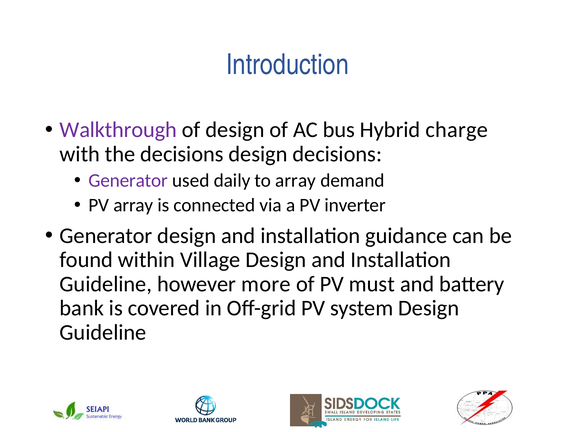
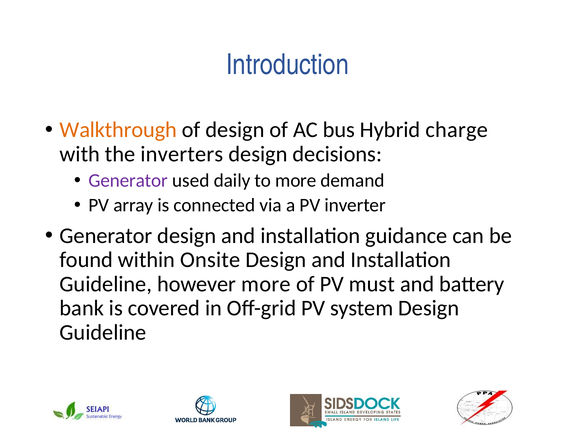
Walkthrough colour: purple -> orange (118, 130)
the decisions: decisions -> inverters (182, 154)
to array: array -> more (296, 180)
Village: Village -> Onsite (210, 259)
